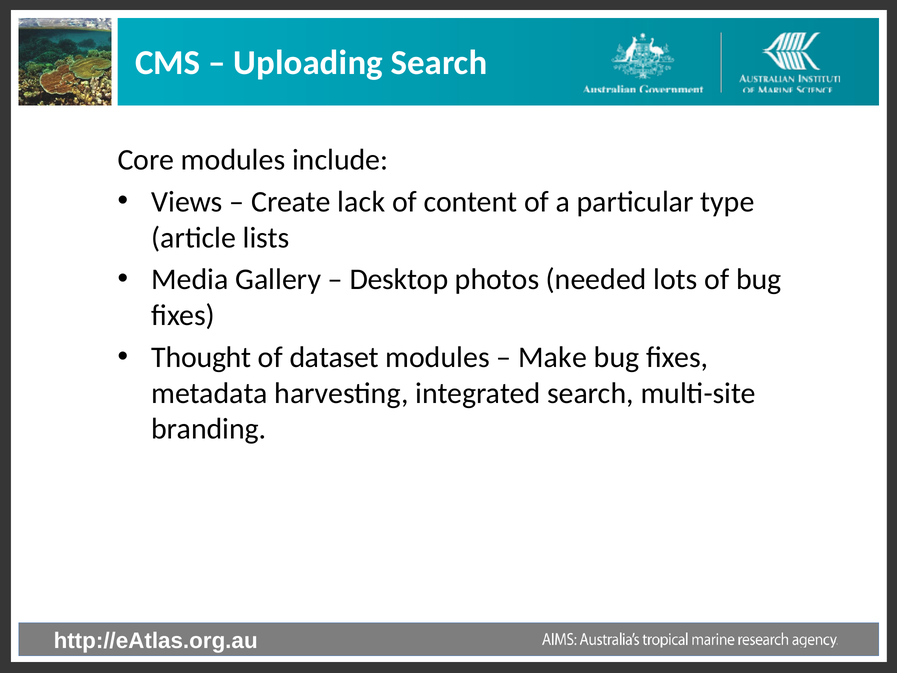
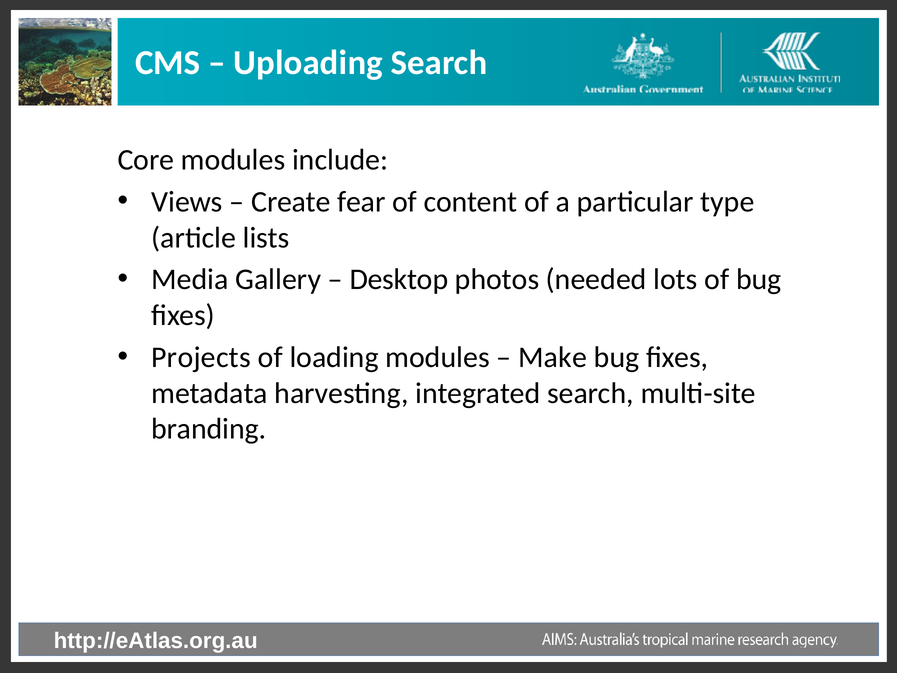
lack: lack -> fear (361, 202)
Thought: Thought -> Projects (201, 357)
dataset: dataset -> loading (334, 357)
